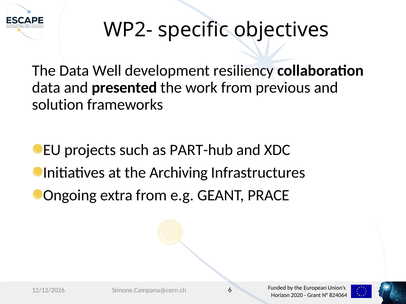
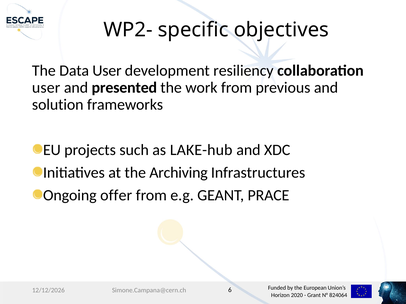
Data Well: Well -> User (107, 71)
data: data -> user (46, 88)
PART-hub: PART-hub -> LAKE-hub (201, 150)
extra: extra -> offer (116, 195)
